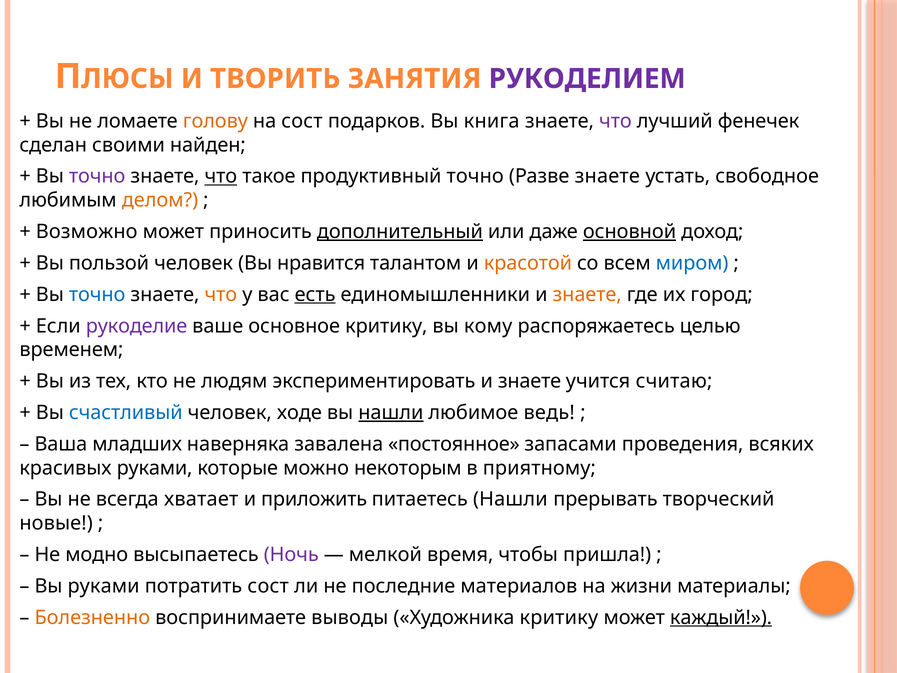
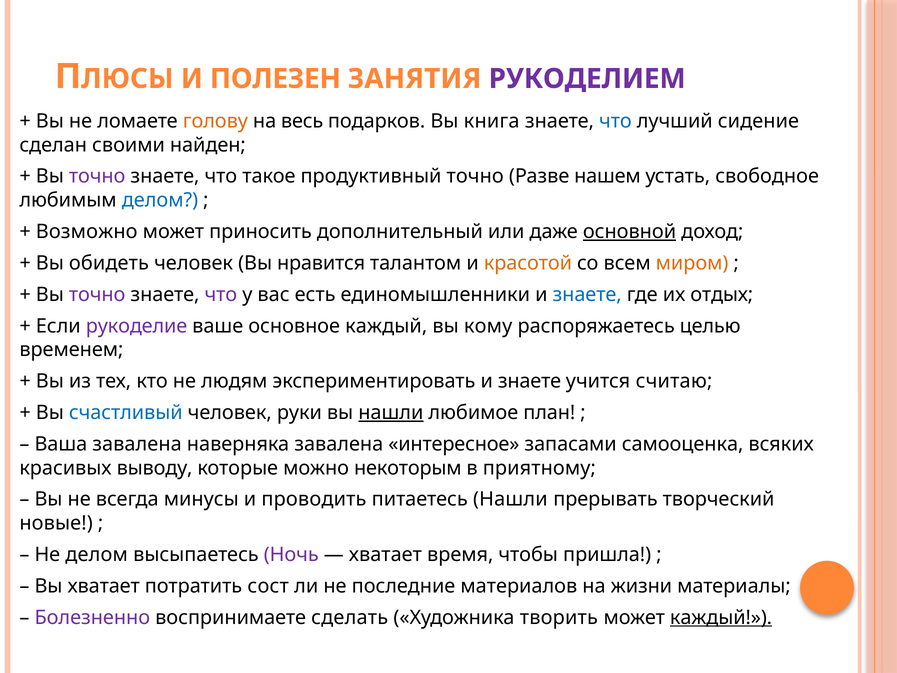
ТВОРИТЬ: ТВОРИТЬ -> ПОЛЕЗЕН (275, 79)
на сост: сост -> весь (302, 121)
что colour: purple -> blue (615, 121)
фенечек: фенечек -> сидение (758, 121)
что underline: present -> none (221, 176)
Разве знаете: знаете -> нашем (607, 176)
делом colour: orange -> blue (160, 200)
дополнительный underline: present -> none (400, 232)
пользой: пользой -> обидеть (109, 263)
миром colour: blue -> orange (692, 263)
точно colour: blue -> purple (97, 294)
что colour: orange -> purple (221, 294)
есть underline: present -> none (315, 294)
знаете colour: orange -> blue (587, 294)
город: город -> отдых (722, 294)
основное критику: критику -> каждый (386, 326)
ходе: ходе -> руки (299, 413)
ведь: ведь -> план (549, 413)
Ваша младших: младших -> завалена (137, 444)
постоянное: постоянное -> интересное (454, 444)
проведения: проведения -> самооценка (683, 444)
красивых руками: руками -> выводу (155, 468)
хватает: хватает -> минусы (201, 499)
приложить: приложить -> проводить (314, 499)
Не модно: модно -> делом (97, 555)
мелкой: мелкой -> хватает (385, 555)
Вы руками: руками -> хватает (104, 586)
Болезненно colour: orange -> purple (92, 617)
выводы: выводы -> сделать (350, 617)
Художника критику: критику -> творить (559, 617)
